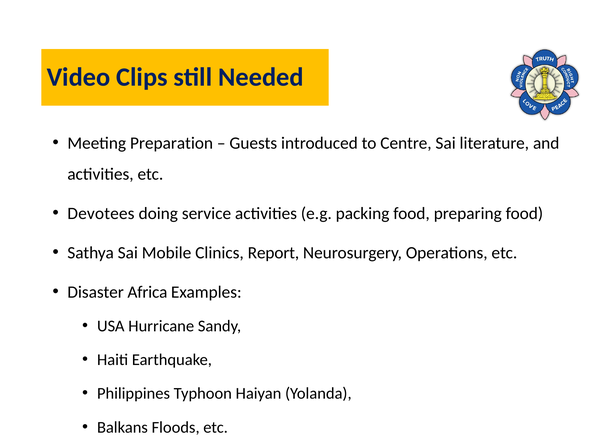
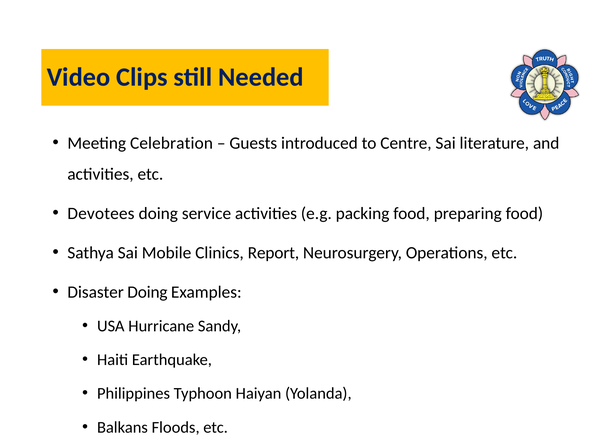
Preparation: Preparation -> Celebration (171, 143)
Disaster Africa: Africa -> Doing (147, 293)
